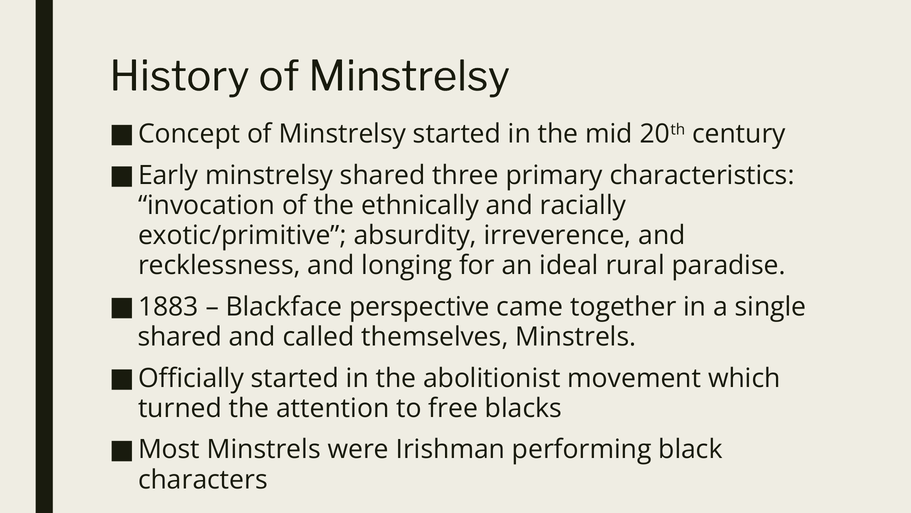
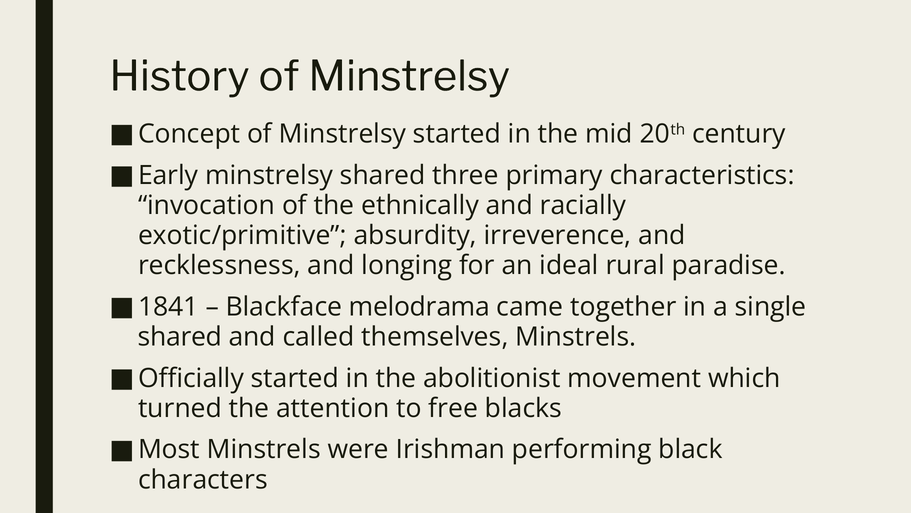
1883: 1883 -> 1841 (168, 306)
perspective: perspective -> melodrama (419, 306)
